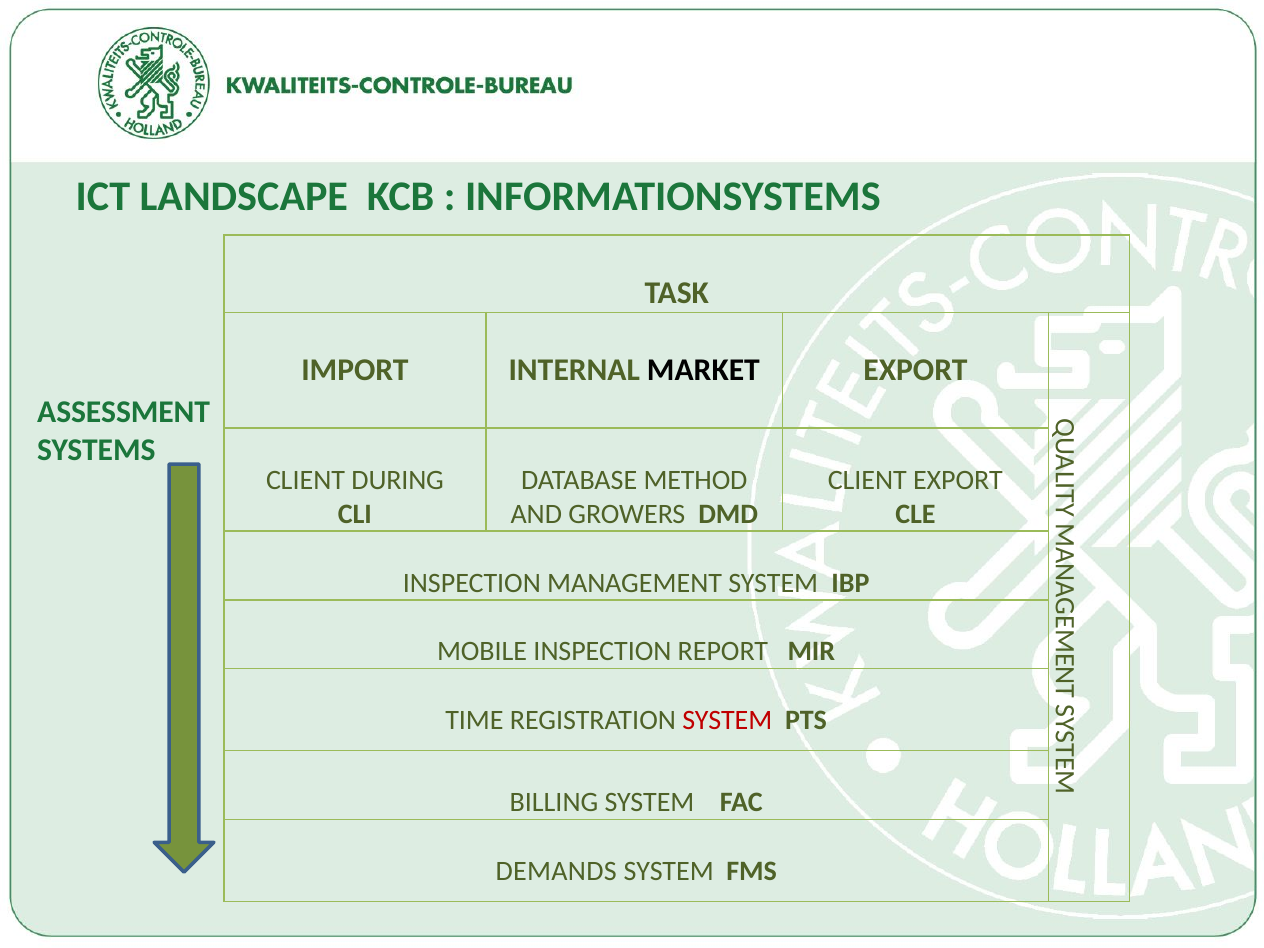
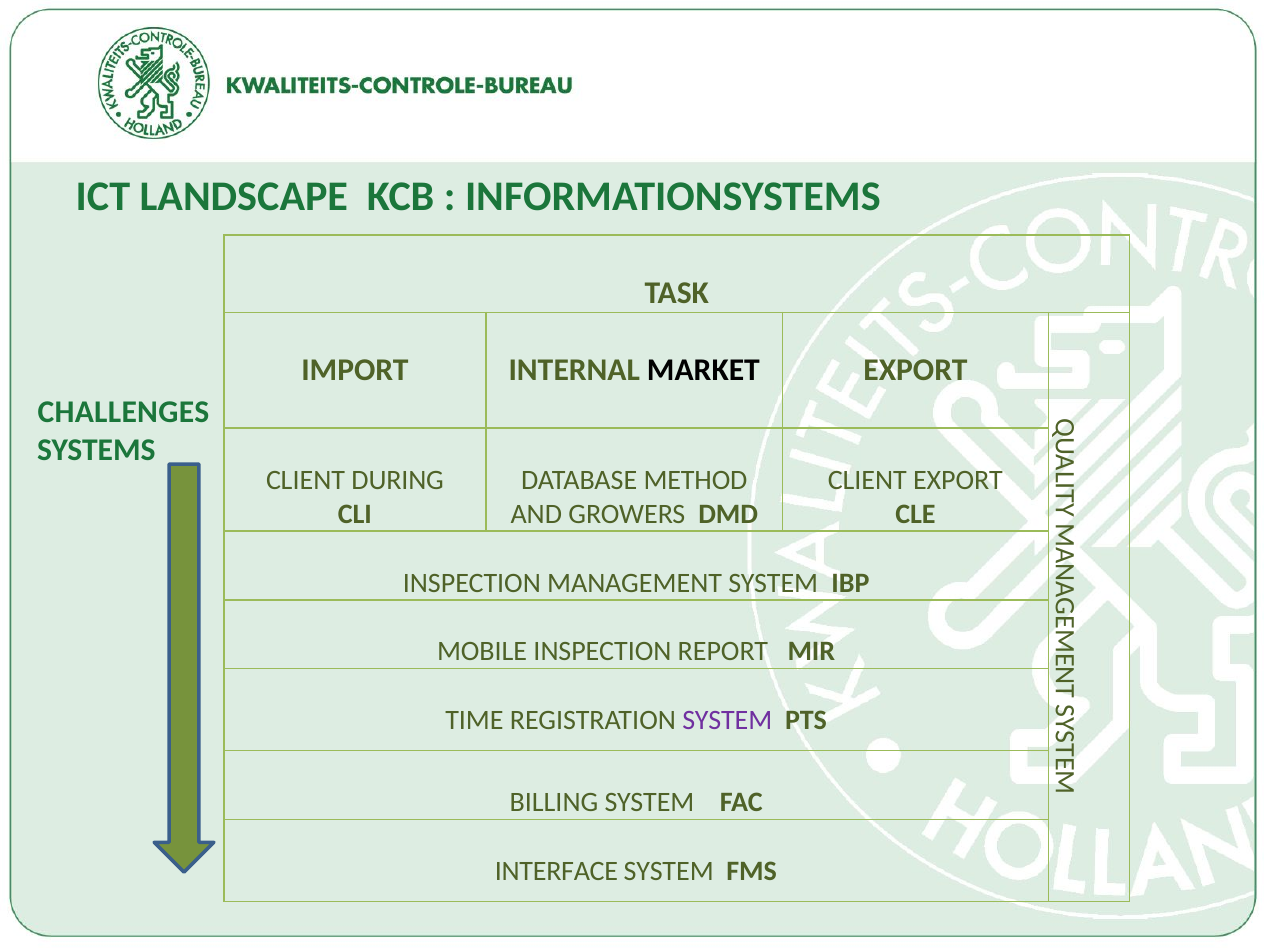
ASSESSMENT: ASSESSMENT -> CHALLENGES (123, 412)
SYSTEM colour: red -> purple (727, 720)
DEMANDS: DEMANDS -> INTERFACE (556, 871)
